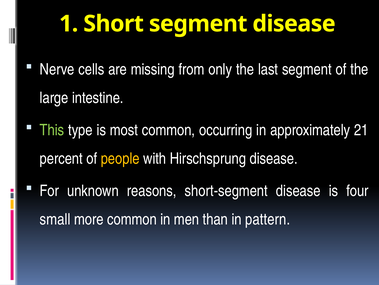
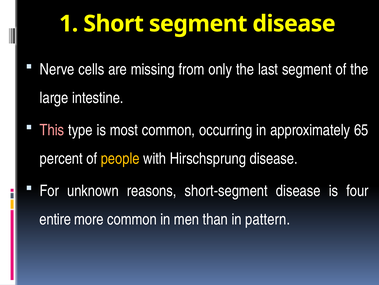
This colour: light green -> pink (52, 130)
21: 21 -> 65 (361, 130)
small: small -> entire (55, 219)
